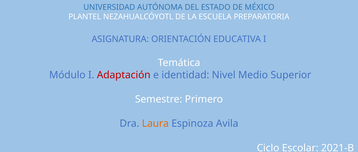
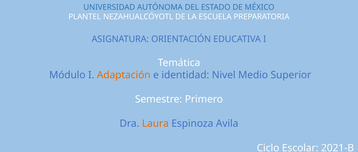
Adaptación colour: red -> orange (124, 75)
